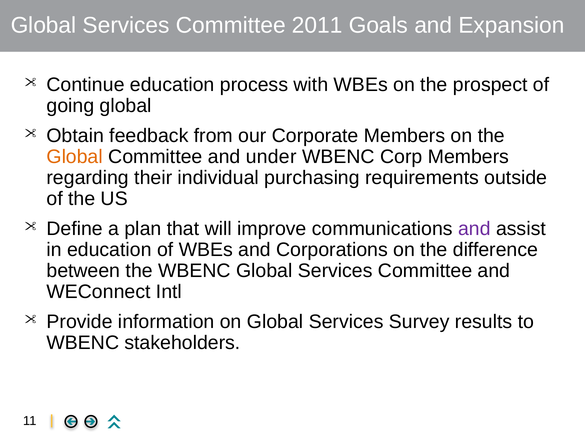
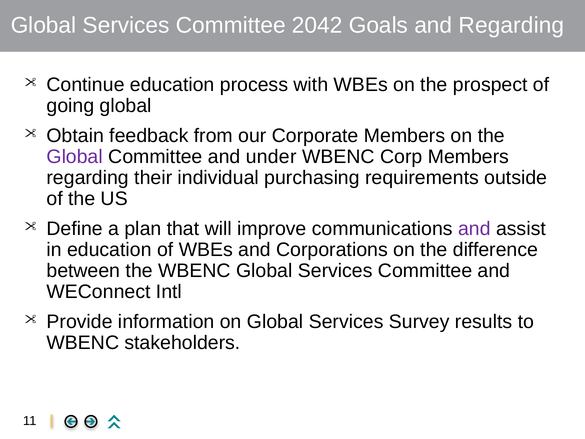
2011: 2011 -> 2042 (317, 25)
and Expansion: Expansion -> Regarding (511, 25)
Global colour: orange -> purple (75, 157)
